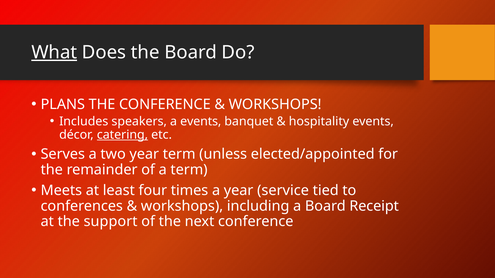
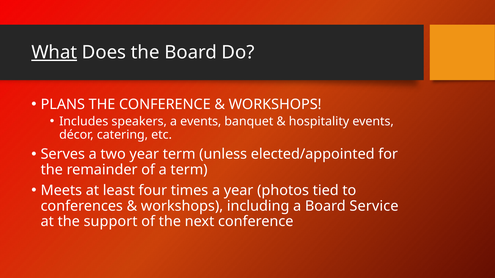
catering underline: present -> none (122, 135)
service: service -> photos (283, 191)
Receipt: Receipt -> Service (374, 206)
